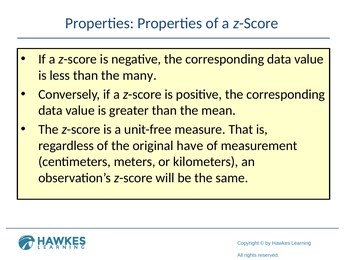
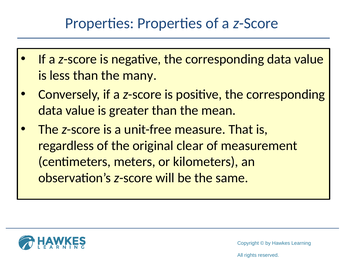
have: have -> clear (190, 146)
